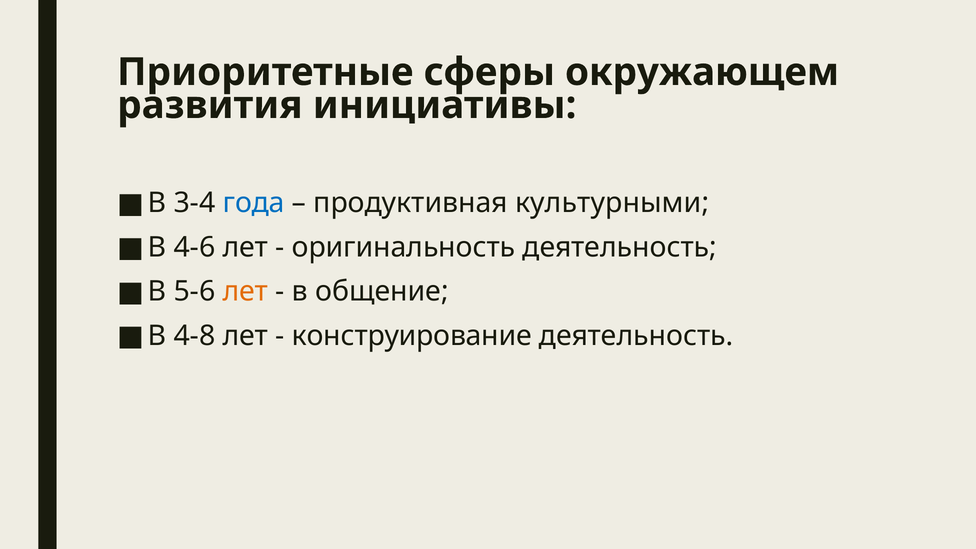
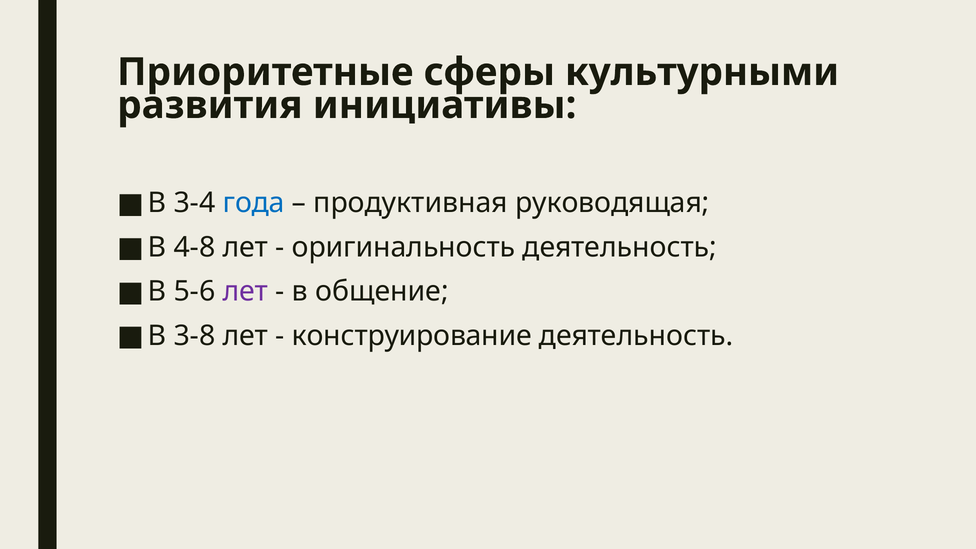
окружающем: окружающем -> культурными (702, 72)
культурными: культурными -> руководящая (612, 203)
4-6: 4-6 -> 4-8 (195, 247)
лет colour: orange -> purple (245, 291)
4-8: 4-8 -> 3-8 (195, 336)
